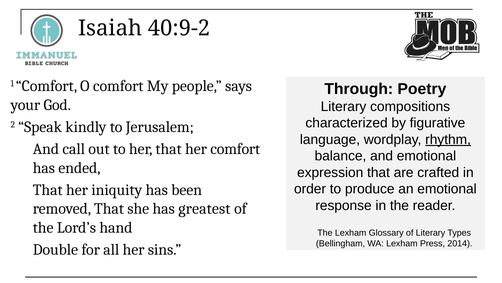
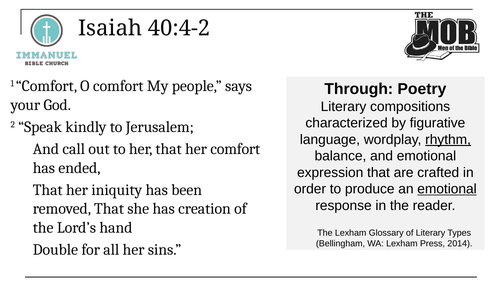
40:9-2: 40:9-2 -> 40:4-2 (179, 28)
emotional underline: none -> present (447, 189)
greatest: greatest -> creation (204, 208)
